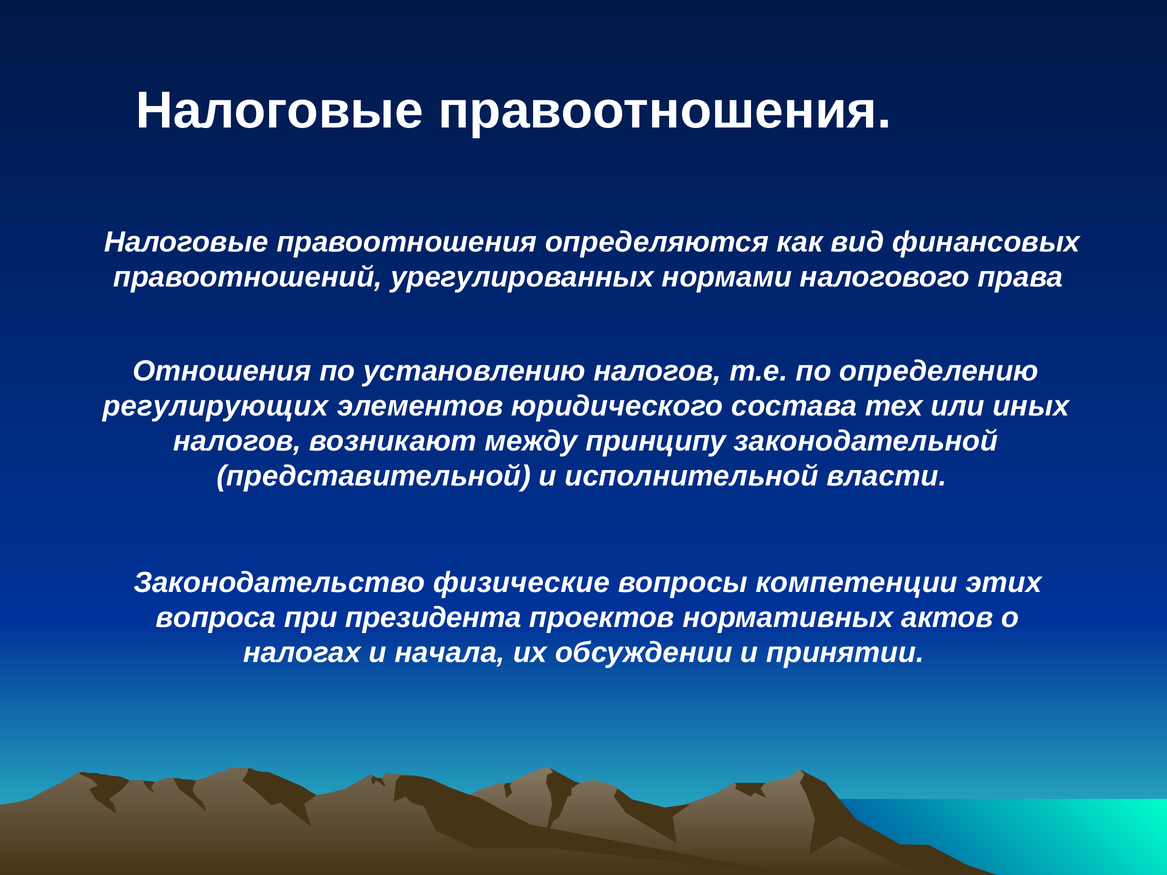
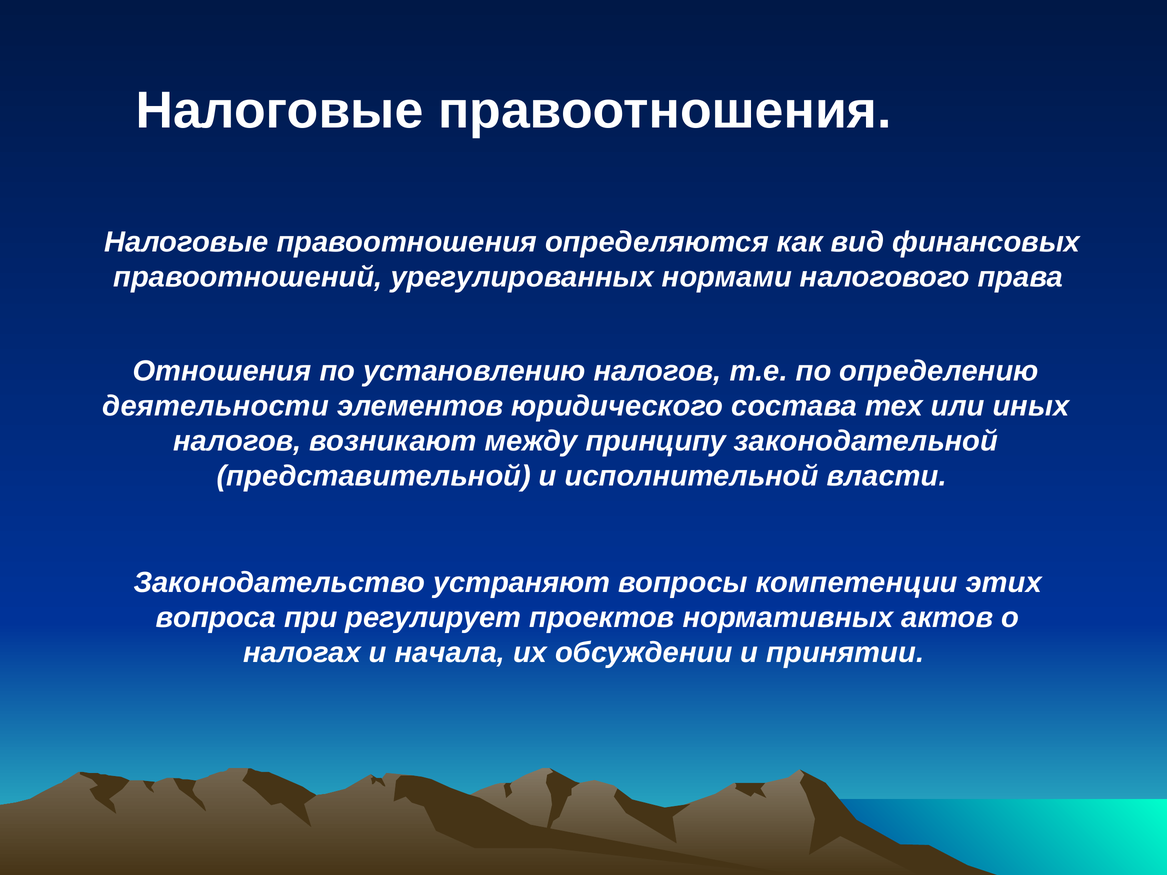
регулирующих: регулирующих -> деятельности (216, 406)
физические: физические -> устраняют (522, 583)
президента: президента -> регулирует (433, 618)
